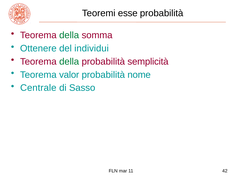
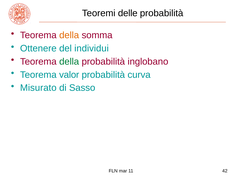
esse: esse -> delle (128, 13)
della colour: green -> orange (69, 35)
semplicità: semplicità -> inglobano (148, 62)
nome: nome -> curva (139, 75)
Centrale: Centrale -> Misurato (38, 88)
